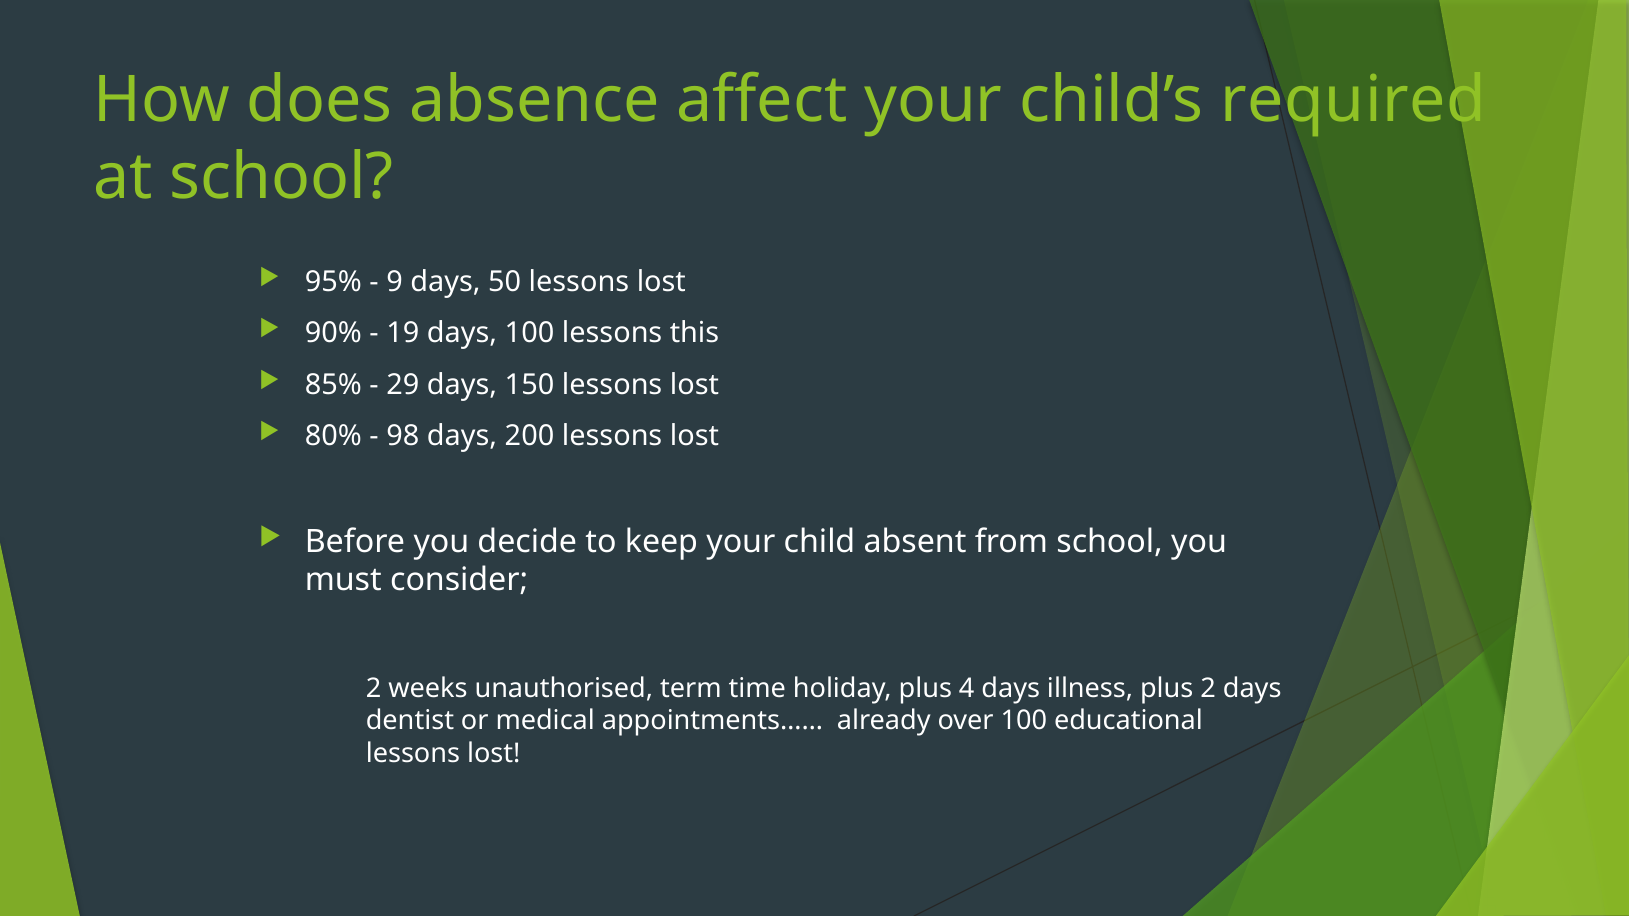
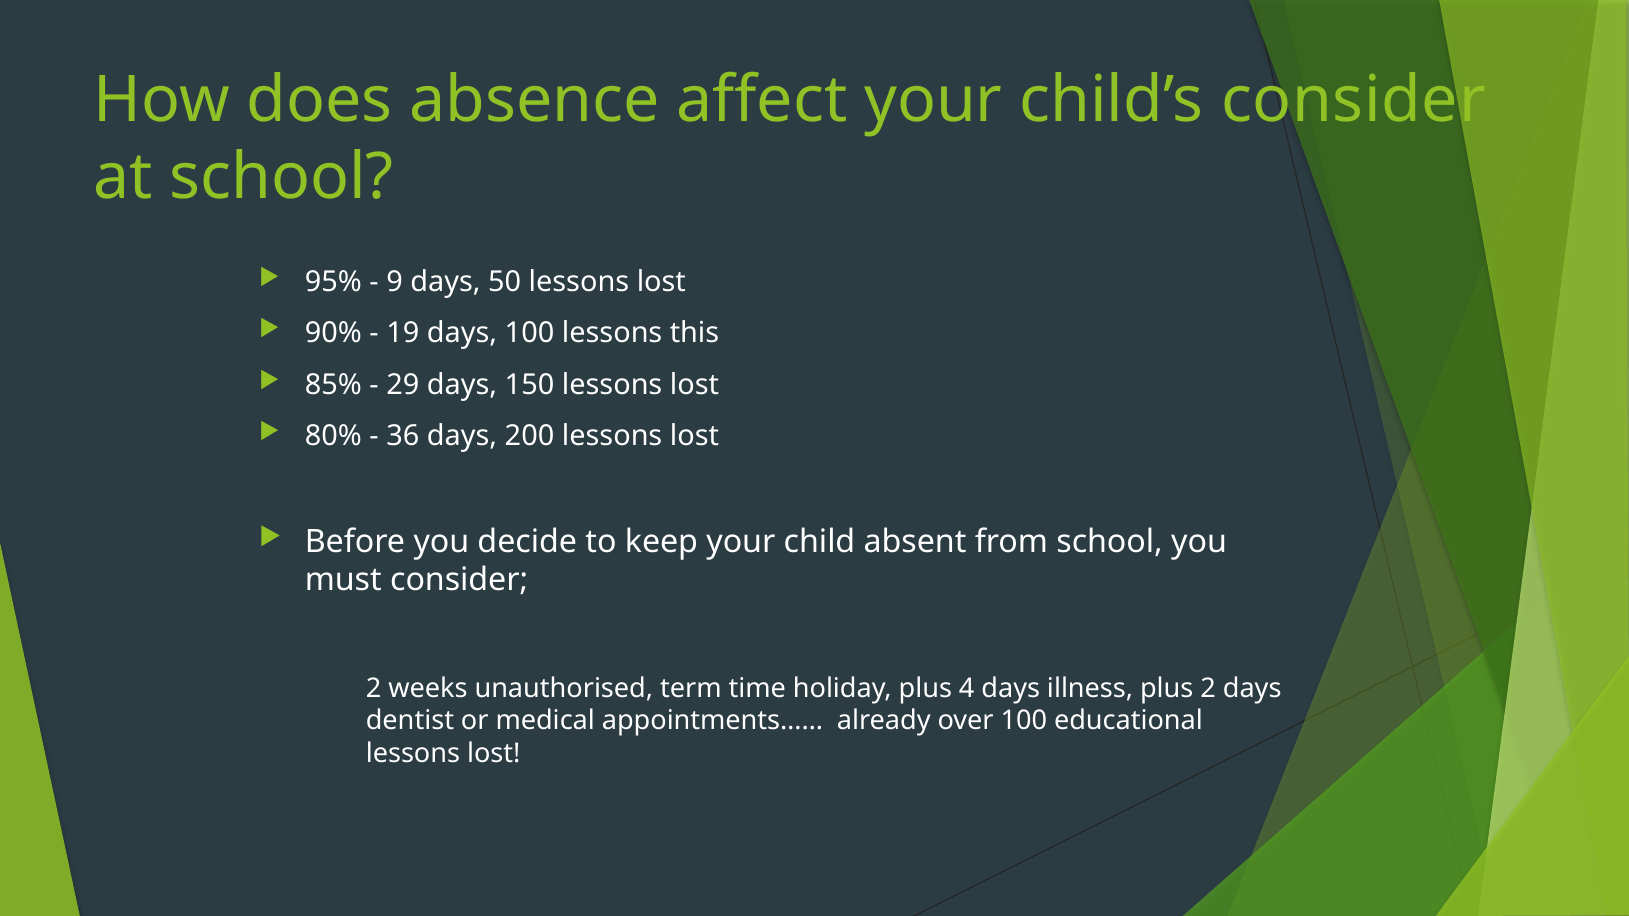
child’s required: required -> consider (1353, 100)
98: 98 -> 36 (403, 436)
